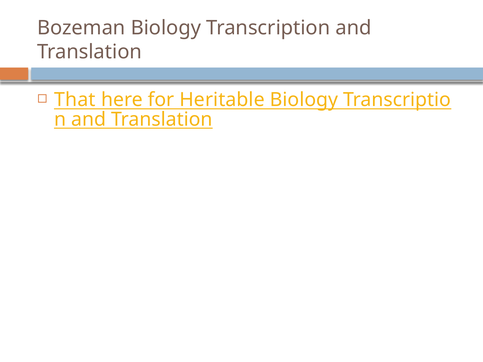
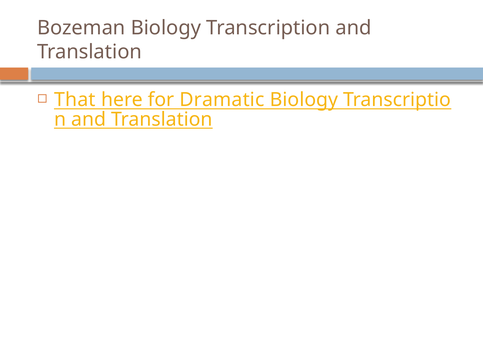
Heritable: Heritable -> Dramatic (222, 100)
